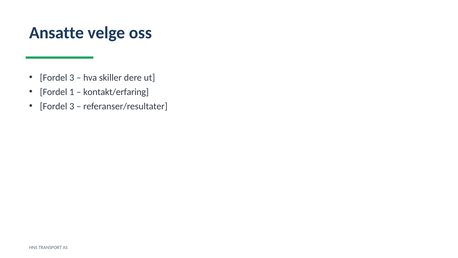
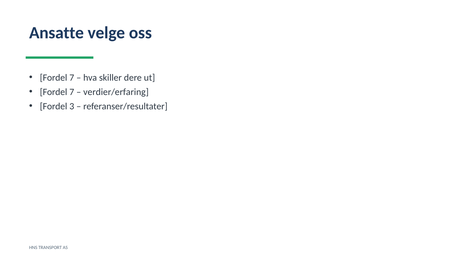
3: 3 -> 7 (72, 78)
1: 1 -> 7 (72, 92)
kontakt/erfaring: kontakt/erfaring -> verdier/erfaring (116, 92)
